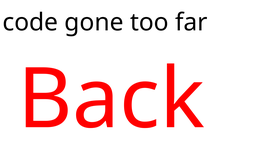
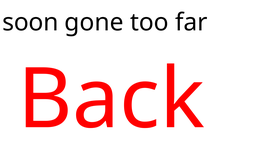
code: code -> soon (30, 22)
